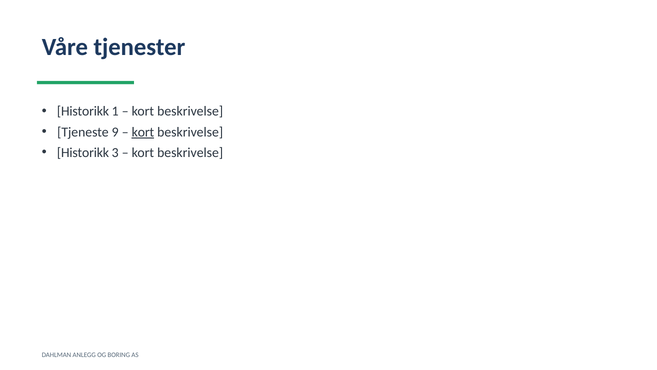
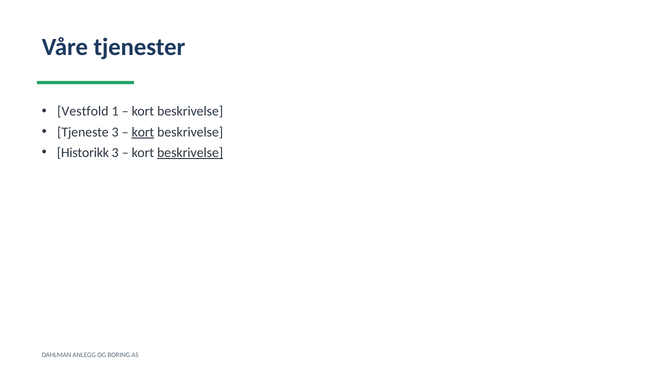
Historikk: Historikk -> Vestfold (83, 111)
Tjeneste 9: 9 -> 3 (115, 132)
beskrivelse underline: none -> present (190, 152)
